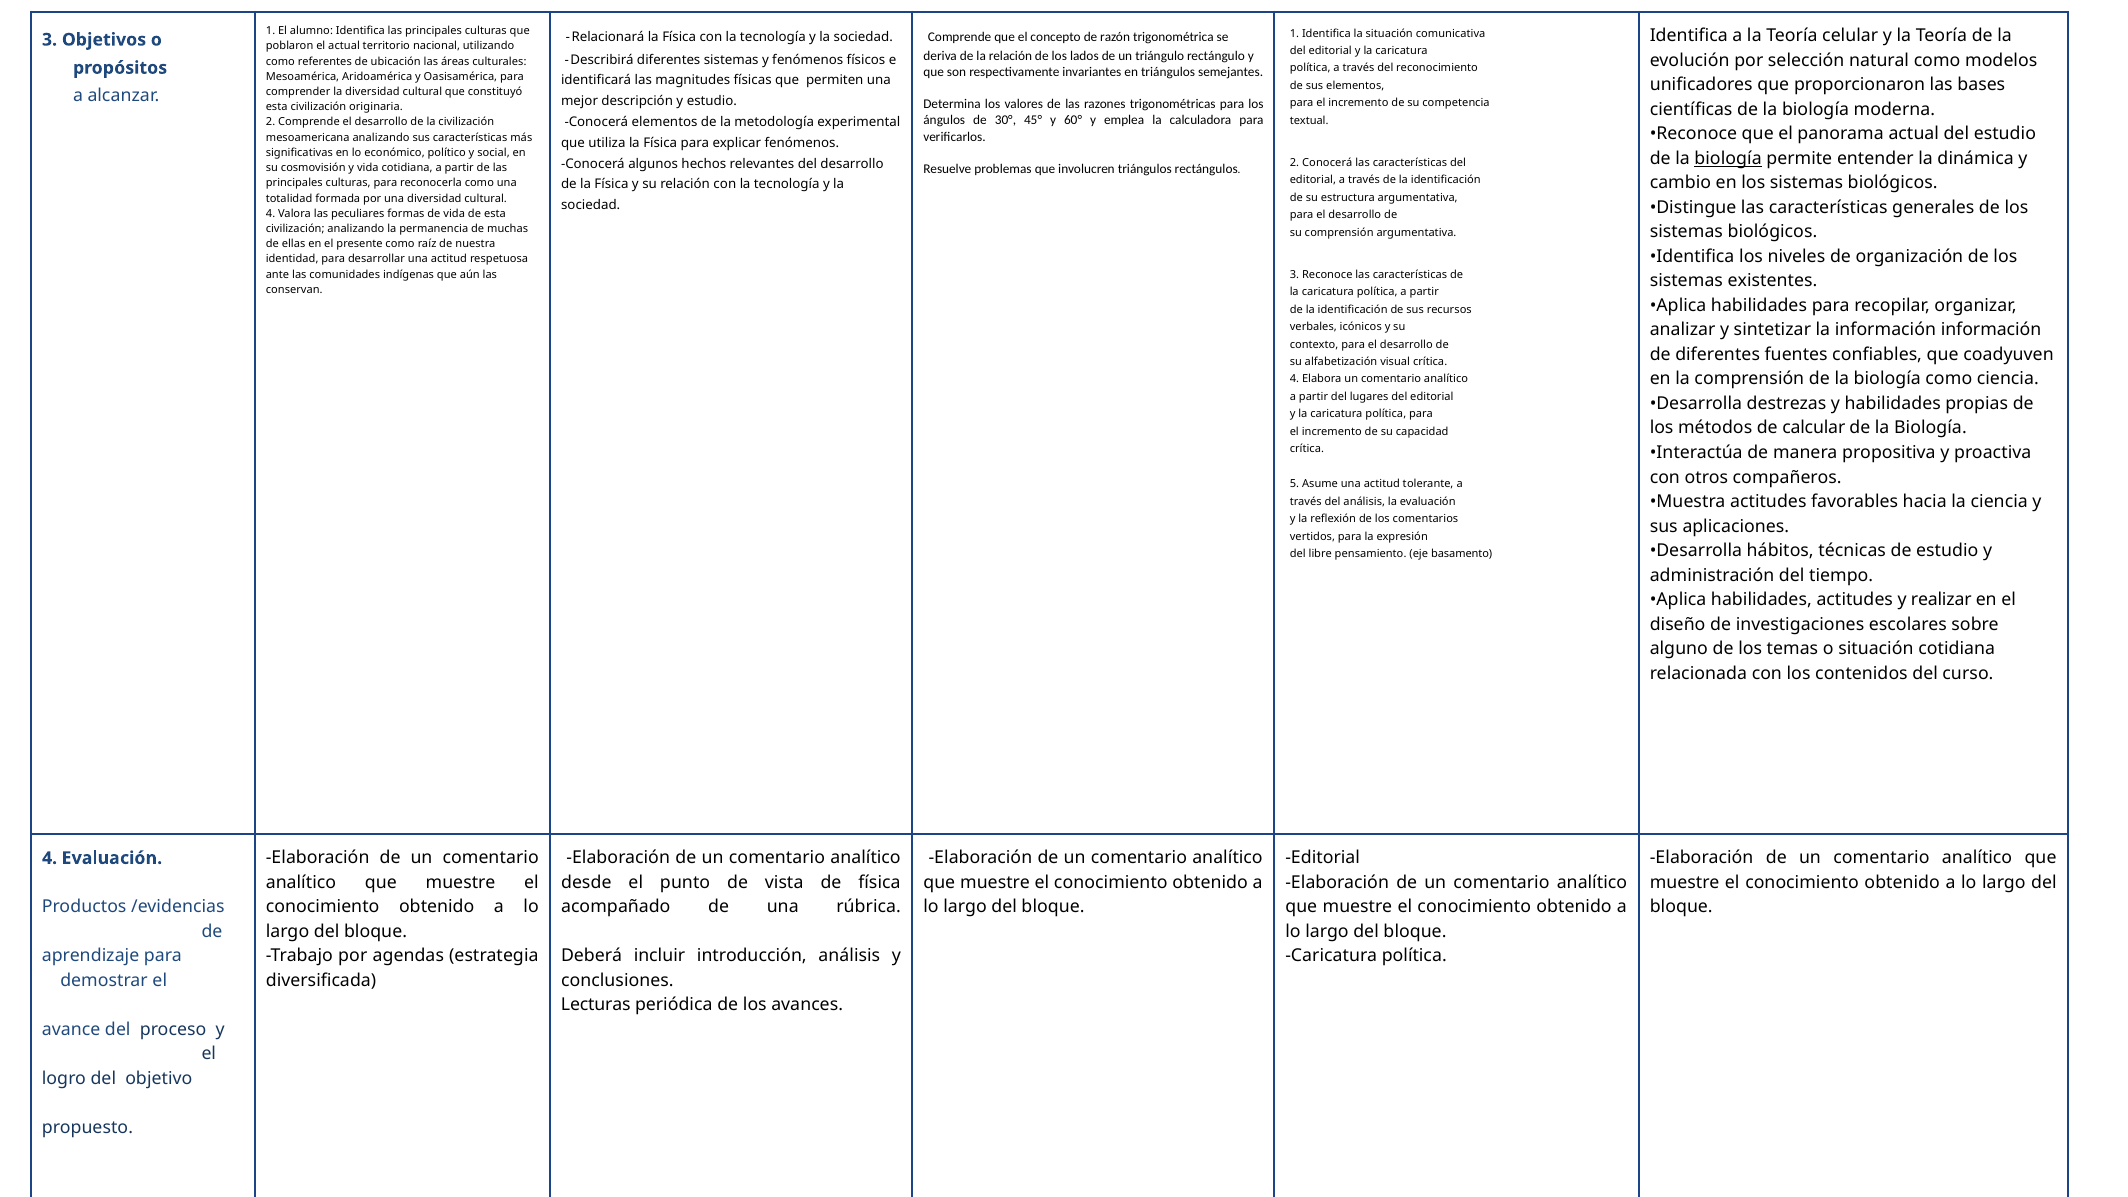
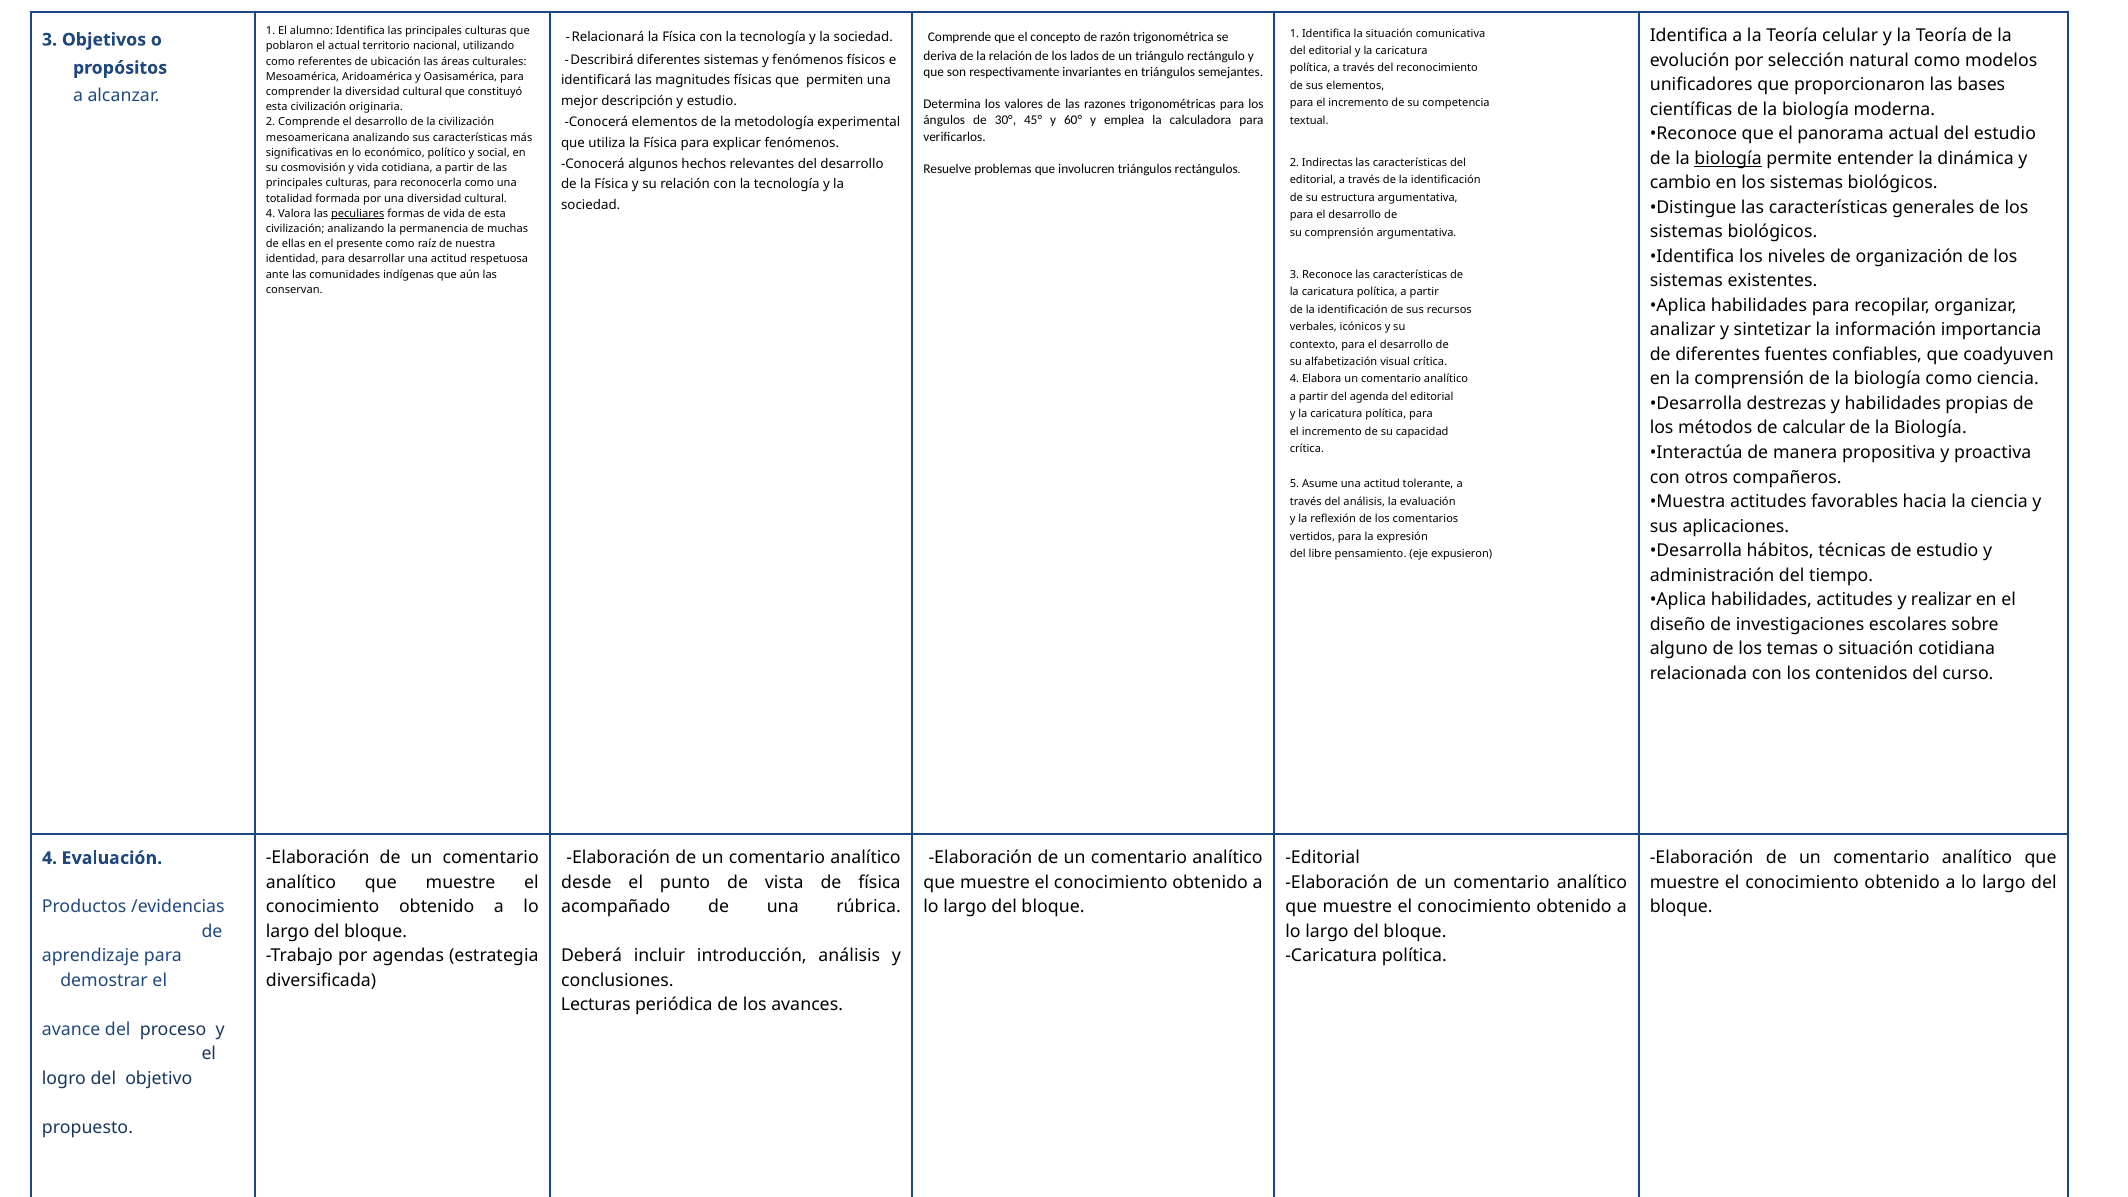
2 Conocerá: Conocerá -> Indirectas (1327, 163)
peculiares underline: none -> present (358, 214)
información información: información -> importancia (1991, 330)
lugares: lugares -> agenda (1369, 397)
basamento: basamento -> expusieron (1462, 554)
